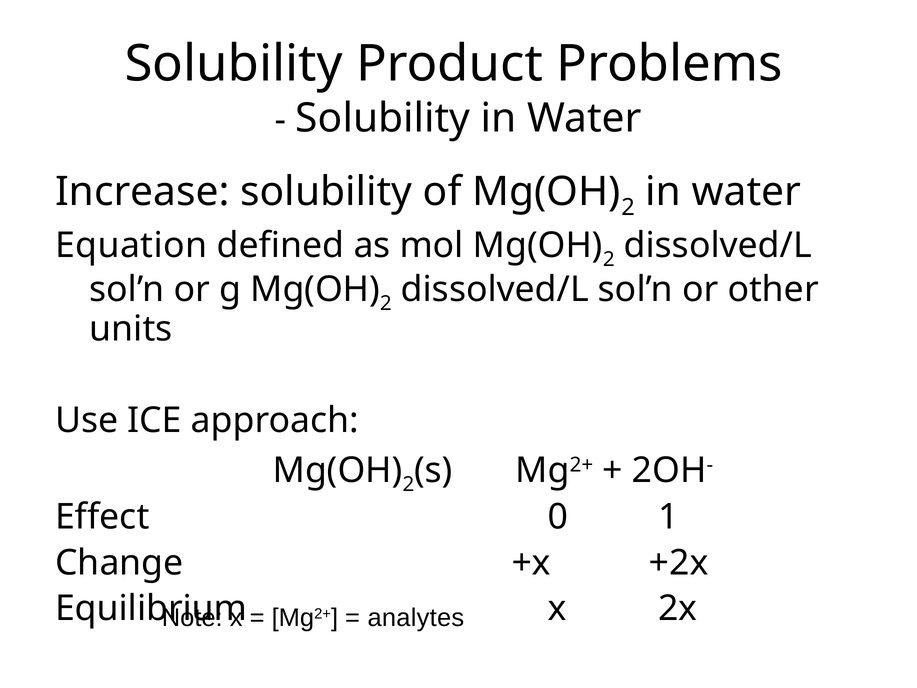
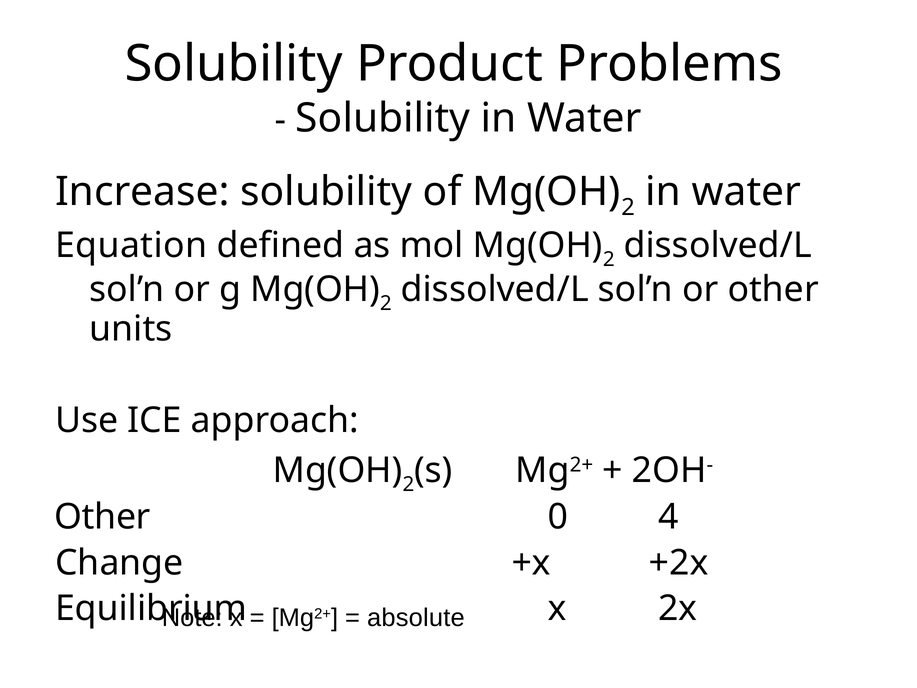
Effect: Effect -> Other (102, 517)
1: 1 -> 4 (668, 517)
analytes: analytes -> absolute (416, 618)
